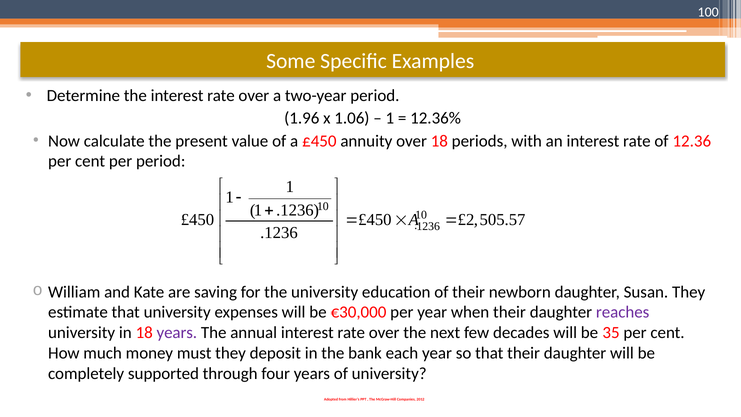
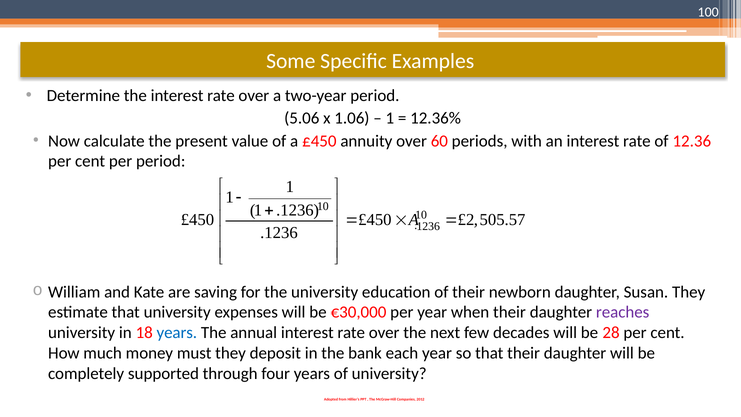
1.96: 1.96 -> 5.06 (302, 118)
over 18: 18 -> 60 (439, 141)
years colour: purple -> blue (177, 333)
35: 35 -> 28 (611, 333)
